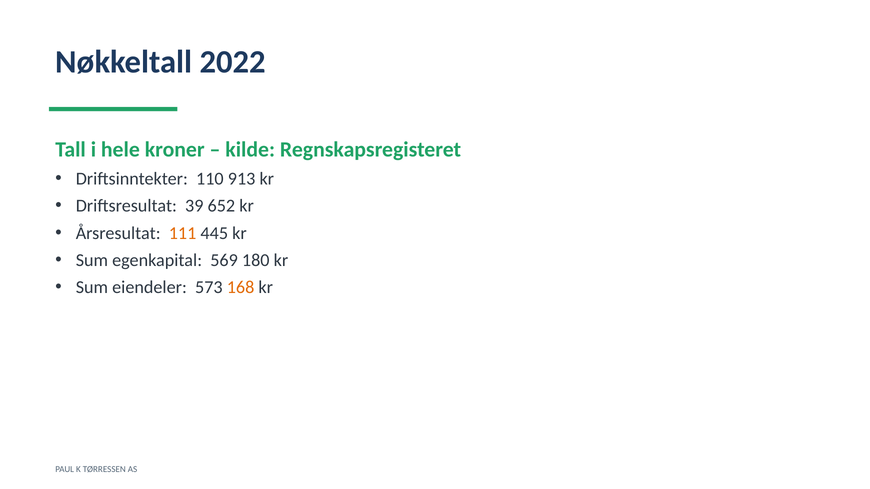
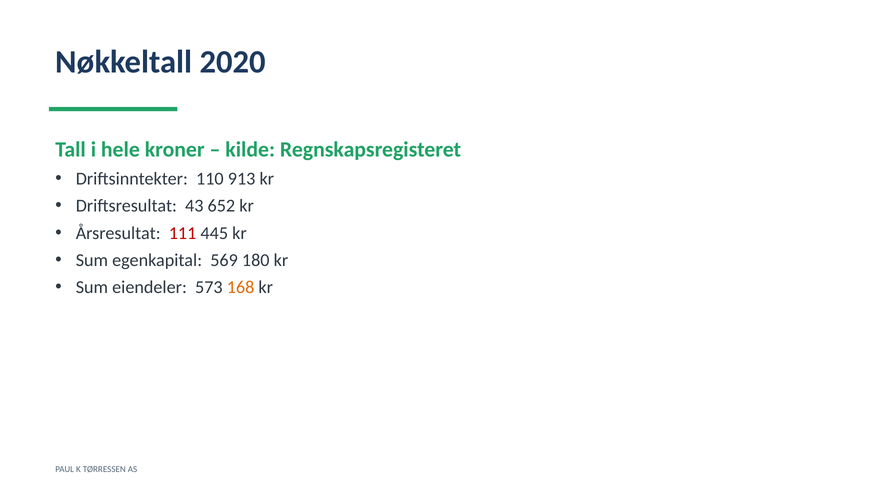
2022: 2022 -> 2020 (233, 62)
39: 39 -> 43 (194, 206)
111 colour: orange -> red (183, 233)
